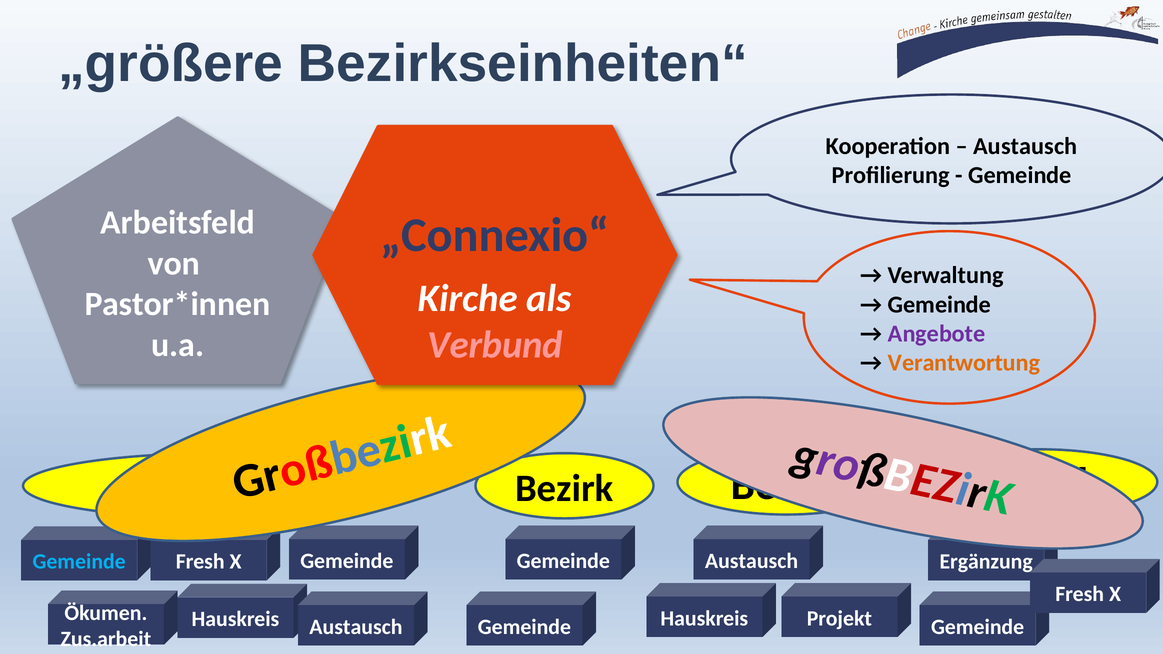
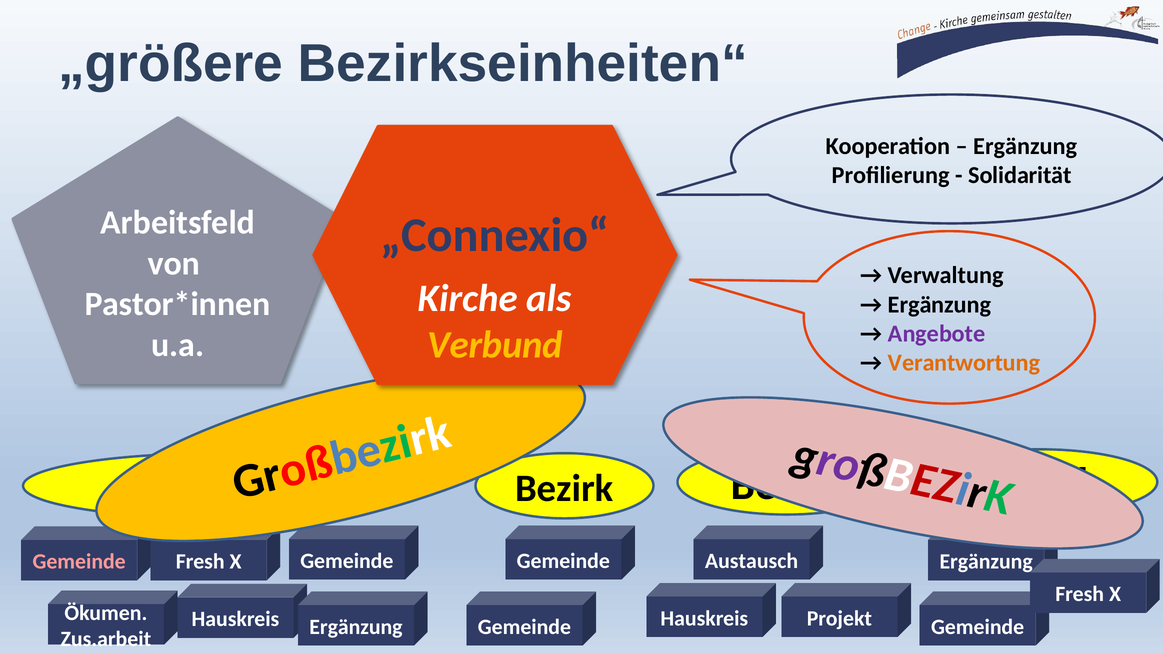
Austausch: Austausch -> Ergänzung (1025, 146)
Gemeinde: Gemeinde -> Solidarität (1020, 175)
Gemeinde: Gemeinde -> Ergänzung (939, 305)
Verbund colour: pink -> yellow (495, 345)
Gemeinde colour: light blue -> pink (79, 562)
Austausch: Austausch -> Ergänzung (356, 627)
